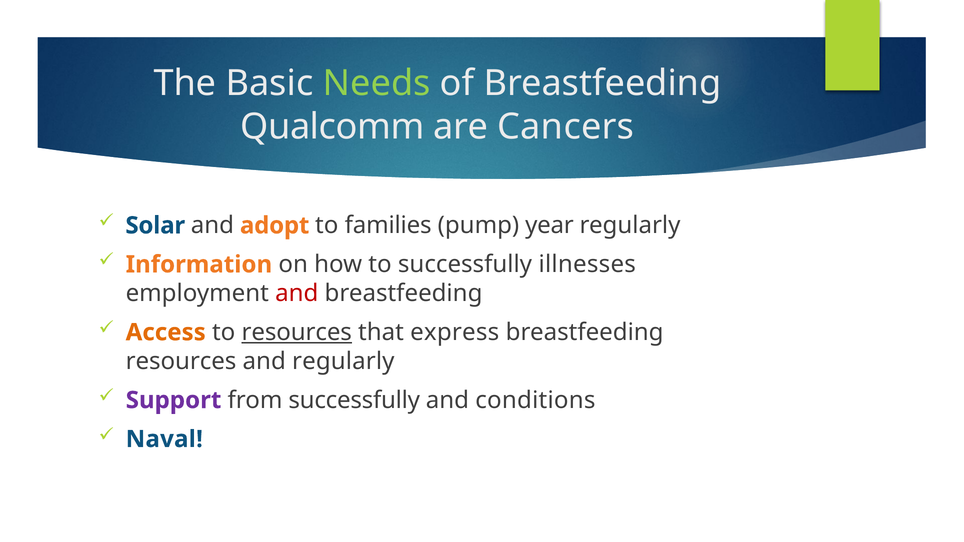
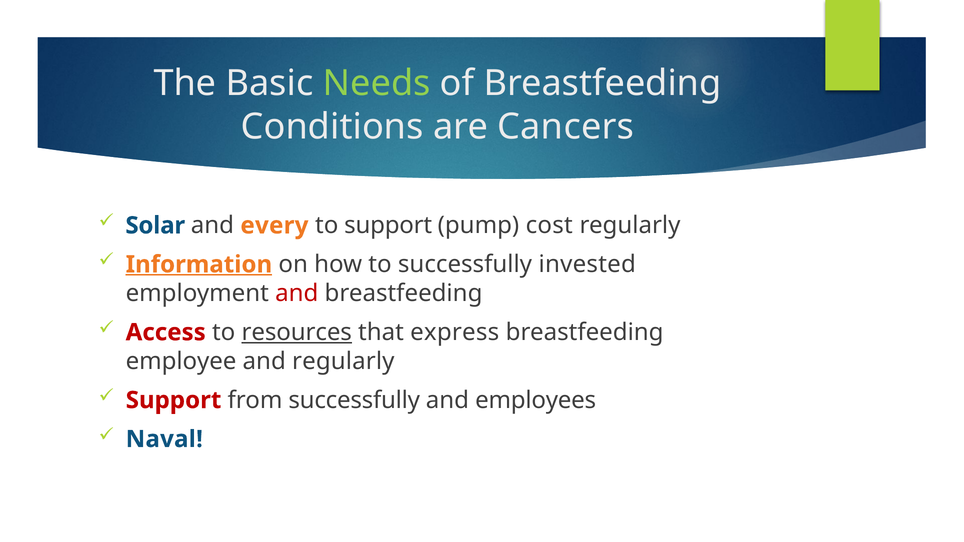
Qualcomm: Qualcomm -> Conditions (332, 127)
adopt: adopt -> every (274, 226)
to families: families -> support (388, 226)
year: year -> cost (549, 226)
Information underline: none -> present (199, 265)
illnesses: illnesses -> invested (587, 265)
Access colour: orange -> red (166, 332)
resources: resources -> employee (181, 361)
Support colour: purple -> red (174, 400)
conditions: conditions -> employees (536, 400)
